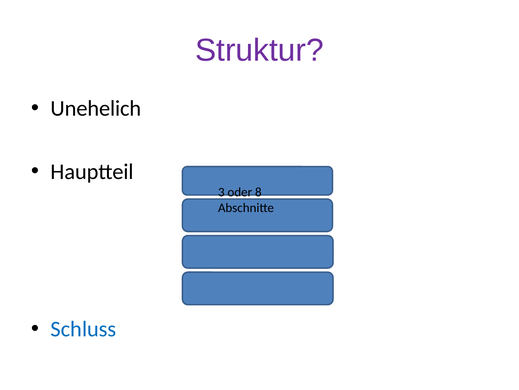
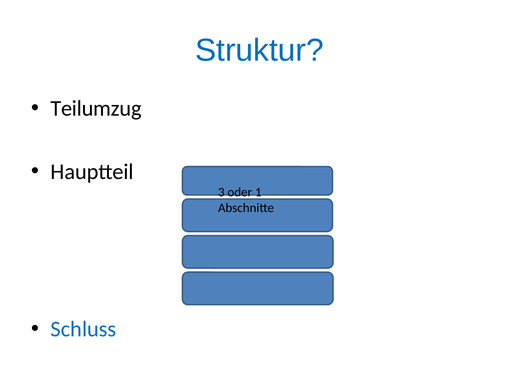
Struktur colour: purple -> blue (259, 50)
Unehelich: Unehelich -> Teilumzug (96, 108)
8: 8 -> 1 (258, 192)
